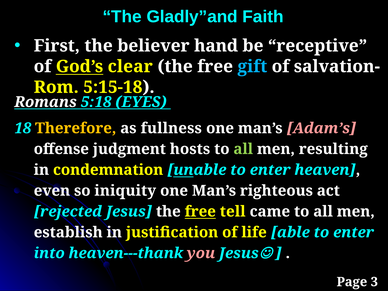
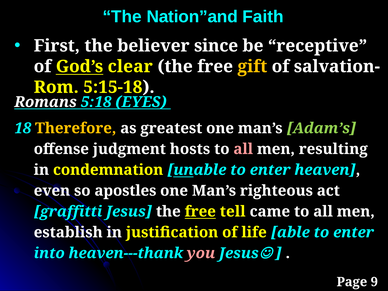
Gladly”and: Gladly”and -> Nation”and (192, 17)
hand: hand -> since (216, 46)
gift colour: light blue -> yellow (252, 67)
fullness: fullness -> greatest (171, 128)
Adam’s colour: pink -> light green (321, 128)
all colour: light green -> pink (243, 149)
iniquity: iniquity -> apostles (125, 191)
rejected: rejected -> graffitti (68, 212)
3: 3 -> 9 (374, 282)
